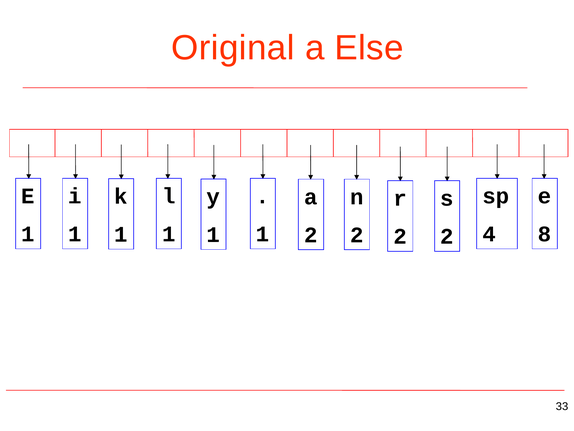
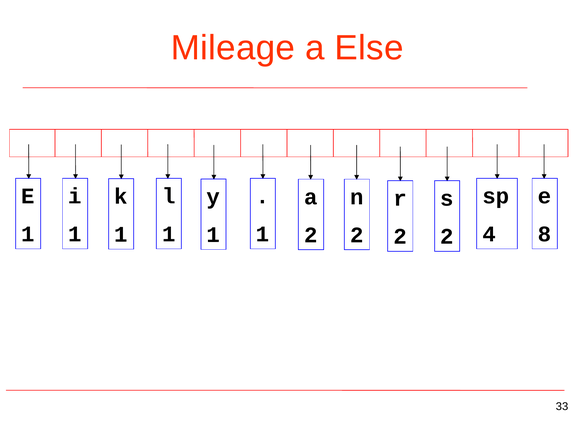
Original: Original -> Mileage (233, 48)
